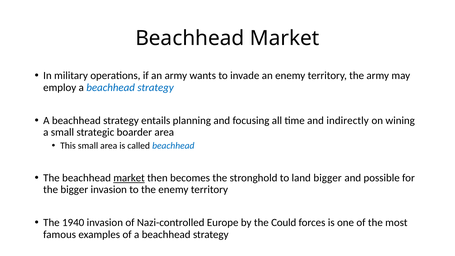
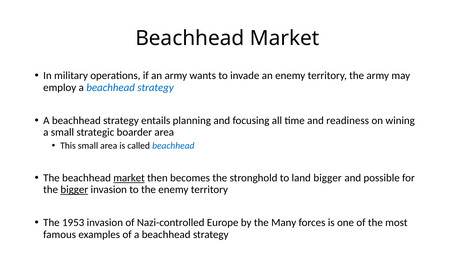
indirectly: indirectly -> readiness (348, 120)
bigger underline: none -> present (74, 190)
1940: 1940 -> 1953 (73, 223)
Could: Could -> Many (284, 223)
